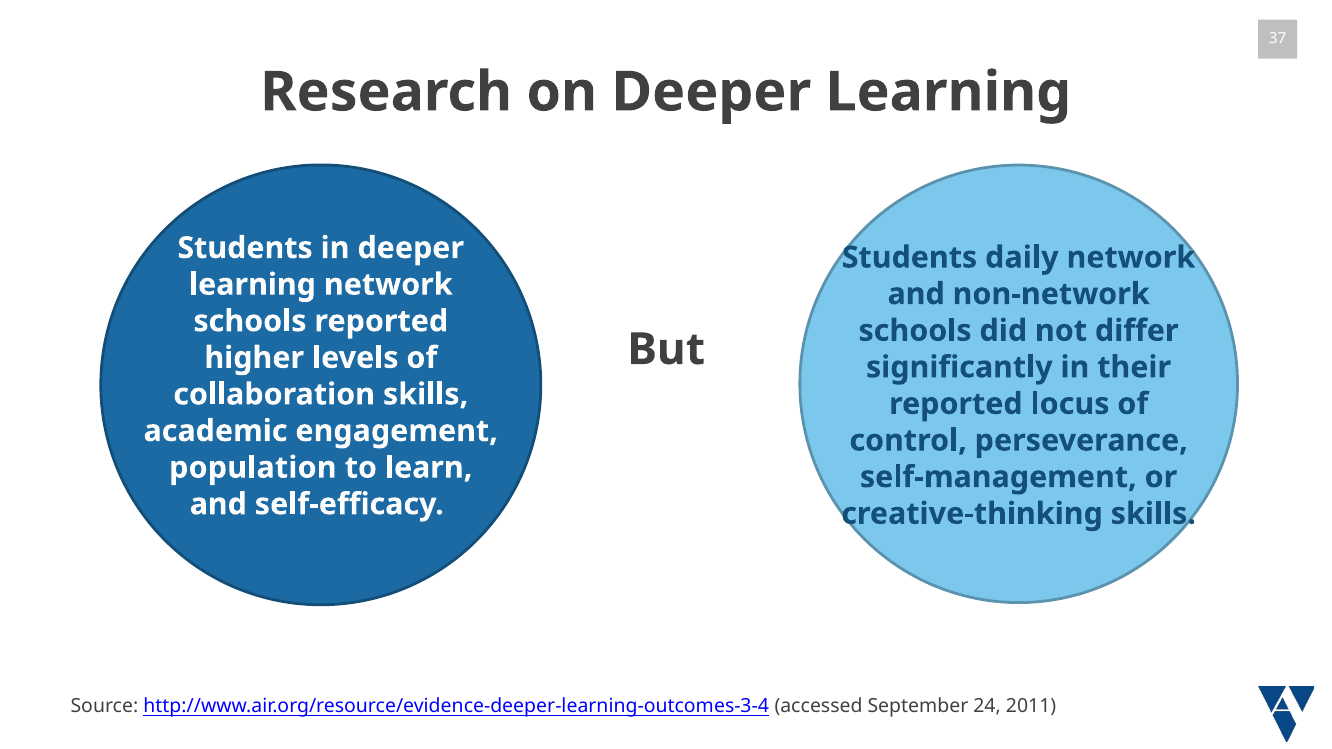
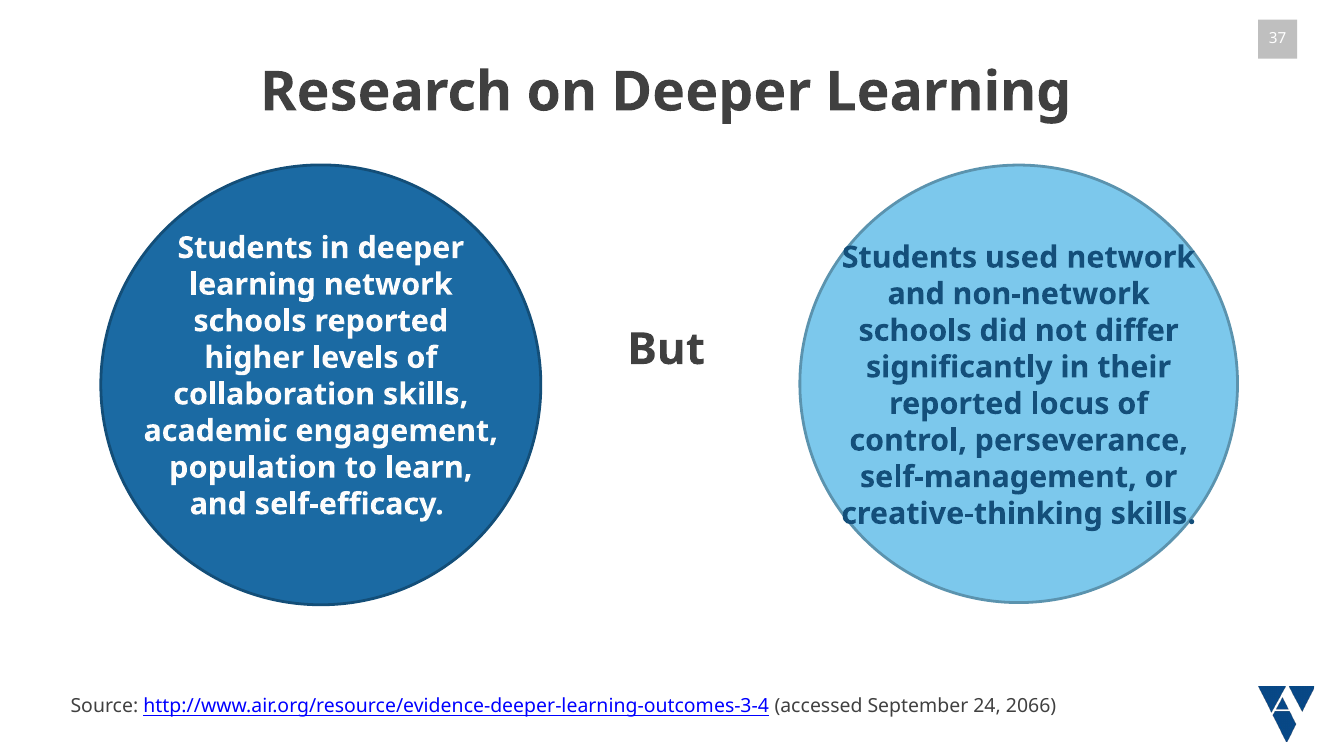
daily: daily -> used (1022, 258)
2011: 2011 -> 2066 (1031, 707)
